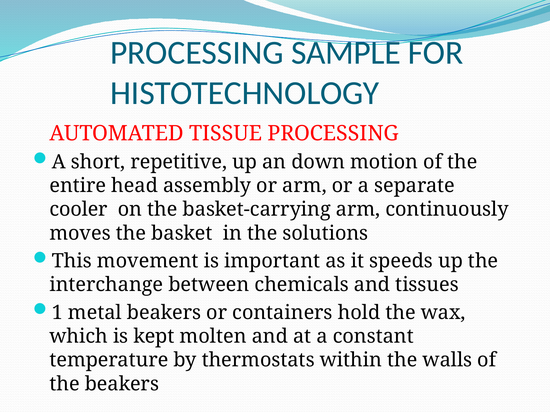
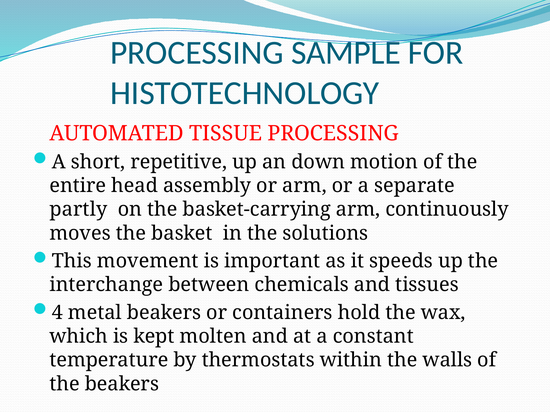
cooler: cooler -> partly (78, 210)
1: 1 -> 4 (57, 313)
